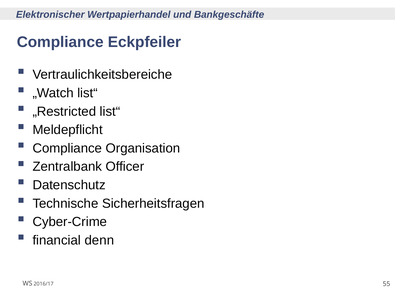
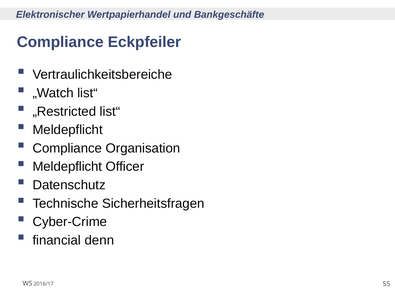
Zentralbank: Zentralbank -> Meldepflicht (67, 167)
